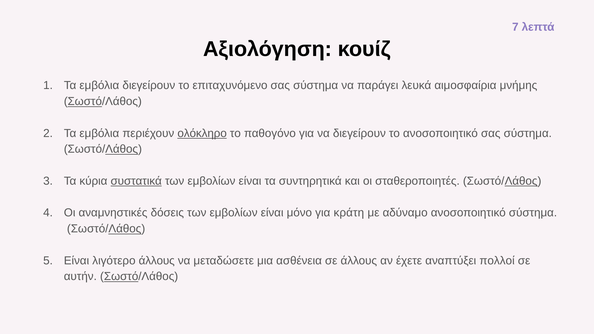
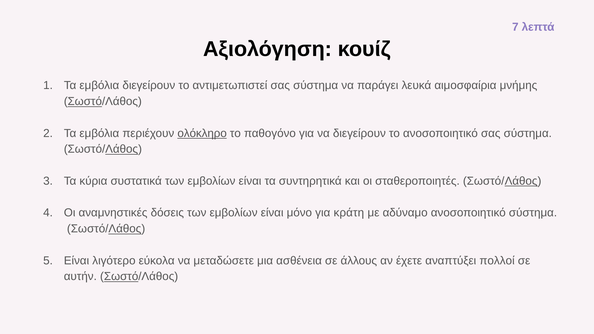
επιταχυνόμενο: επιταχυνόμενο -> αντιμετωπιστεί (230, 86)
συστατικά underline: present -> none (136, 181)
λιγότερο άλλους: άλλους -> εύκολα (157, 261)
